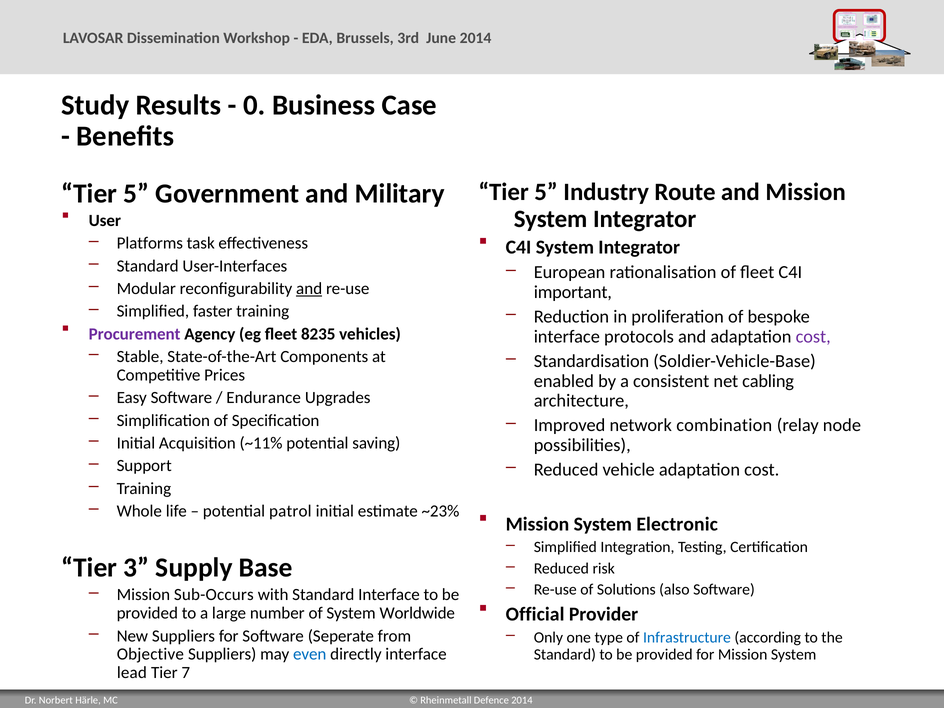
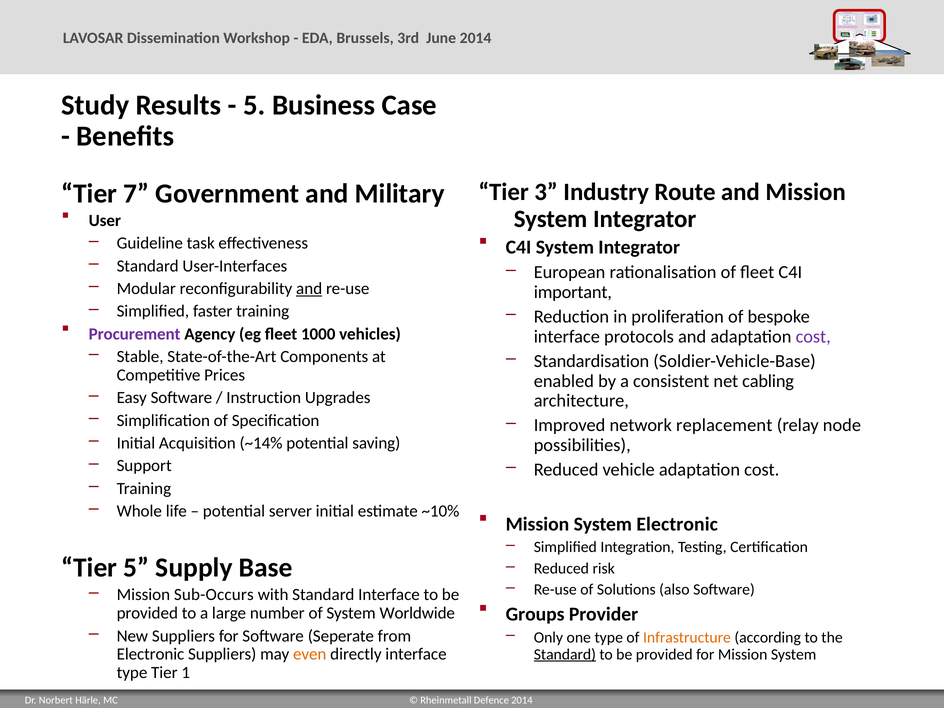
0: 0 -> 5 (254, 105)
5: 5 -> 3 (546, 192)
5: 5 -> 7 (136, 194)
Platforms: Platforms -> Guideline (150, 243)
8235: 8235 -> 1000 (318, 334)
Endurance: Endurance -> Instruction (264, 398)
combination: combination -> replacement (724, 425)
~11%: ~11% -> ~14% (261, 443)
patrol: patrol -> server (290, 511)
~23%: ~23% -> ~10% (440, 511)
Tier 3: 3 -> 5 (136, 568)
Official: Official -> Groups (535, 615)
Infrastructure colour: blue -> orange (687, 637)
Objective: Objective -> Electronic (150, 654)
even colour: blue -> orange (310, 654)
Standard underline: none -> present (565, 654)
lead: lead -> type (132, 673)
7: 7 -> 1 (186, 673)
